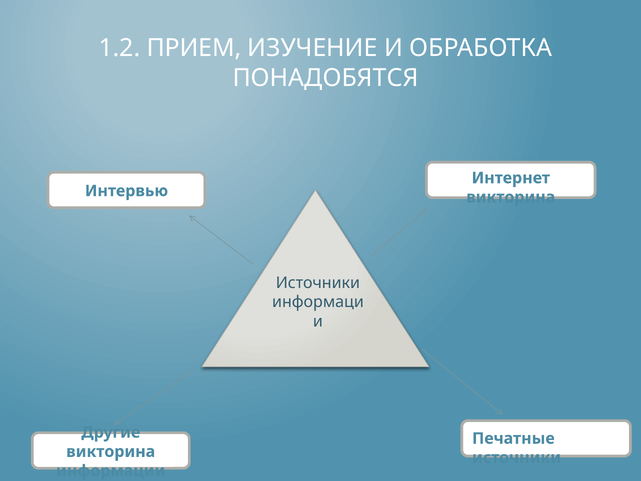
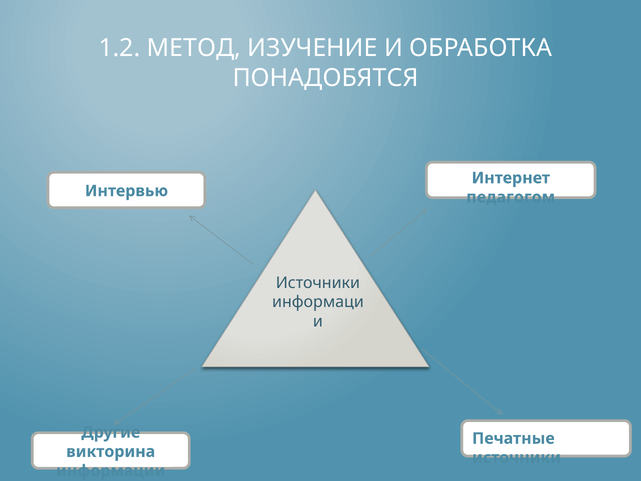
ПРИЕМ: ПРИЕМ -> МЕТОД (194, 48)
викторина: викторина -> педагогом (511, 197)
